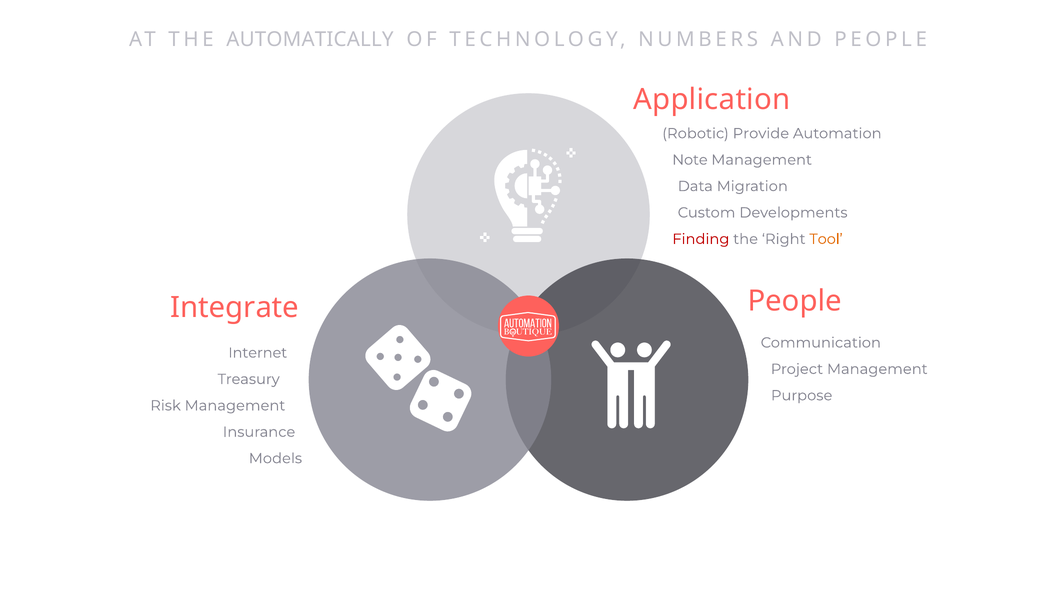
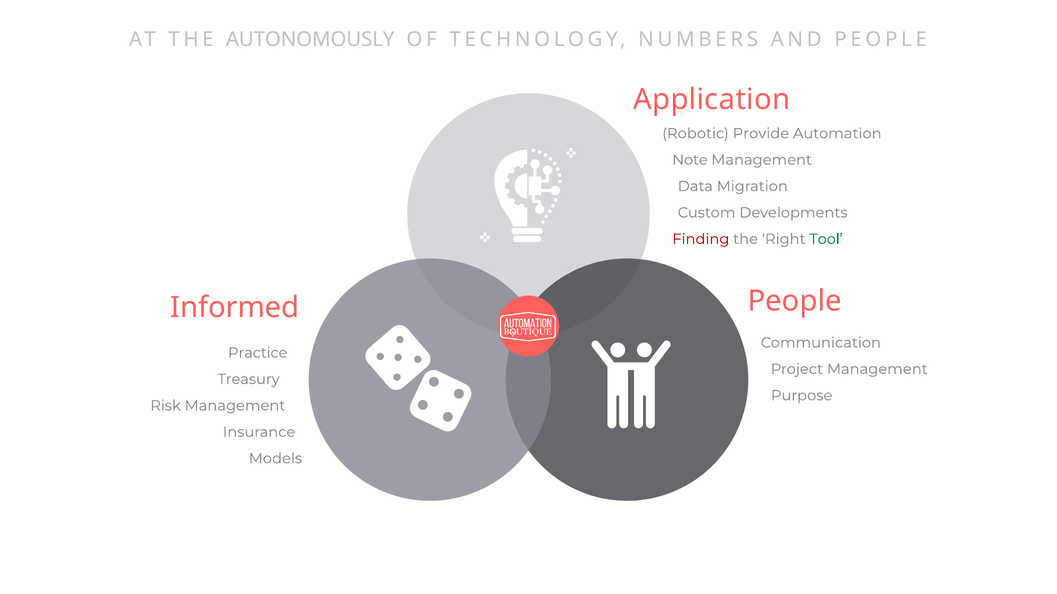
AUTOMATICALLY: AUTOMATICALLY -> AUTONOMOUSLY (310, 40)
Tool colour: orange -> green (826, 239)
Integrate: Integrate -> Informed (235, 308)
Internet: Internet -> Practice (258, 353)
